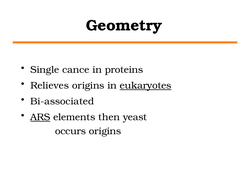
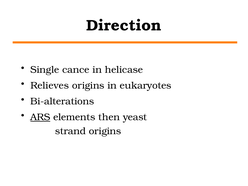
Geometry: Geometry -> Direction (124, 25)
proteins: proteins -> helicase (124, 70)
eukaryotes underline: present -> none (146, 85)
Bi-associated: Bi-associated -> Bi-alterations (62, 101)
occurs: occurs -> strand (70, 131)
